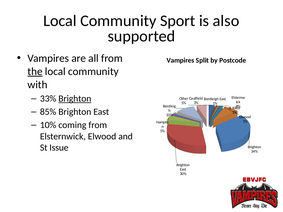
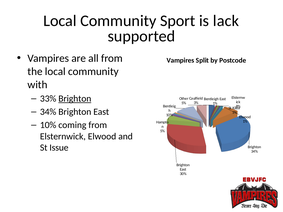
also: also -> lack (226, 21)
the underline: present -> none (35, 72)
85%: 85% -> 34% (48, 112)
